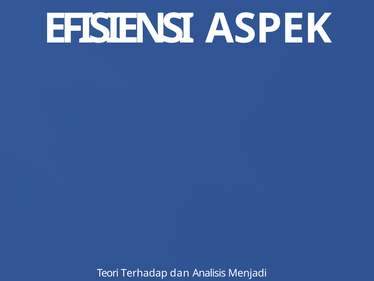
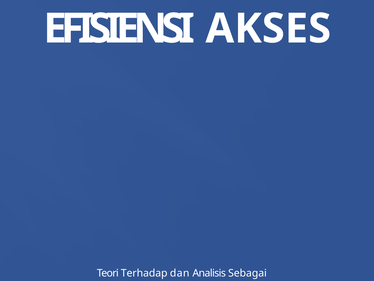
ASPEK: ASPEK -> AKSES (268, 29)
Menjadi: Menjadi -> Sebagai (247, 273)
